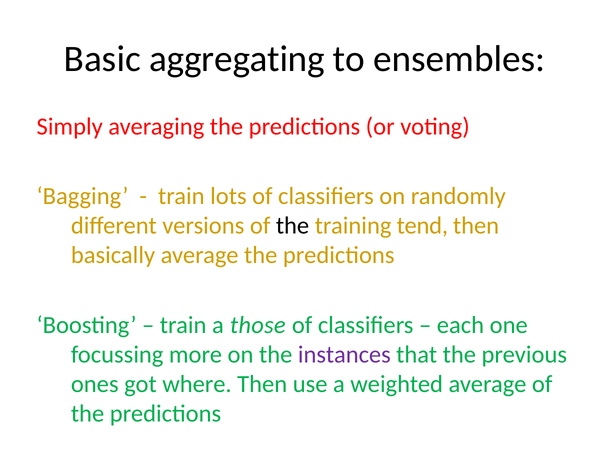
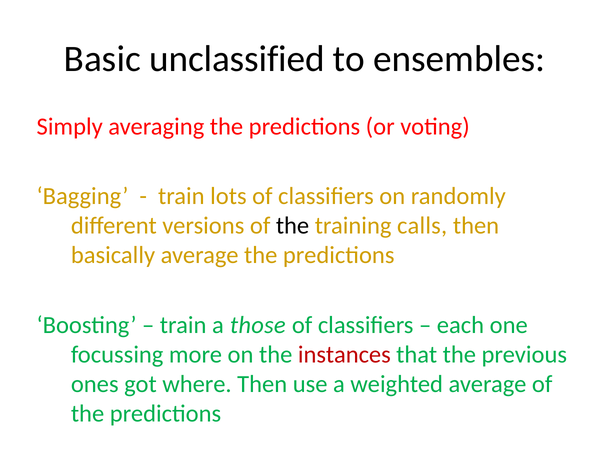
aggregating: aggregating -> unclassified (237, 59)
tend: tend -> calls (422, 226)
instances colour: purple -> red (344, 354)
